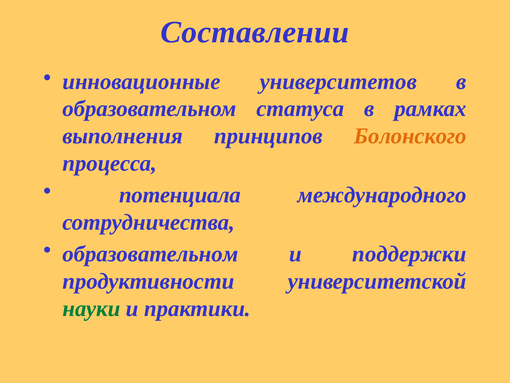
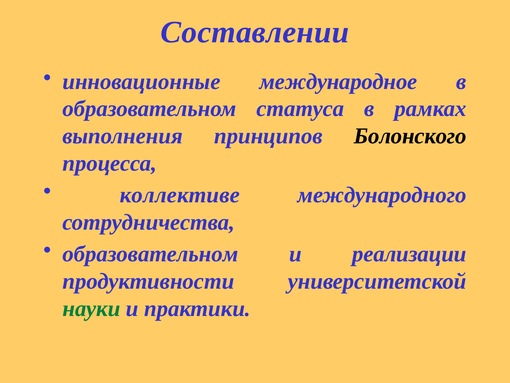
университетов: университетов -> международное (338, 81)
Болонского colour: orange -> black (410, 136)
потенциала: потенциала -> коллективе (180, 195)
поддержки: поддержки -> реализации (409, 254)
